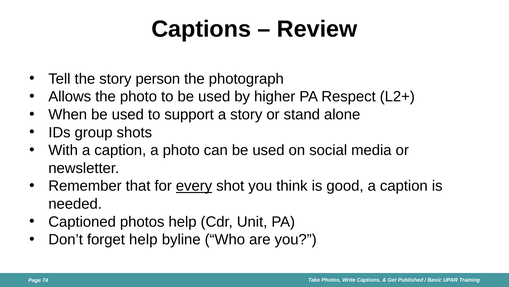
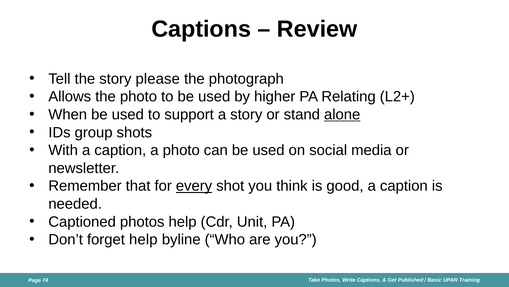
person: person -> please (158, 79)
Respect: Respect -> Relating (349, 96)
alone underline: none -> present (342, 114)
